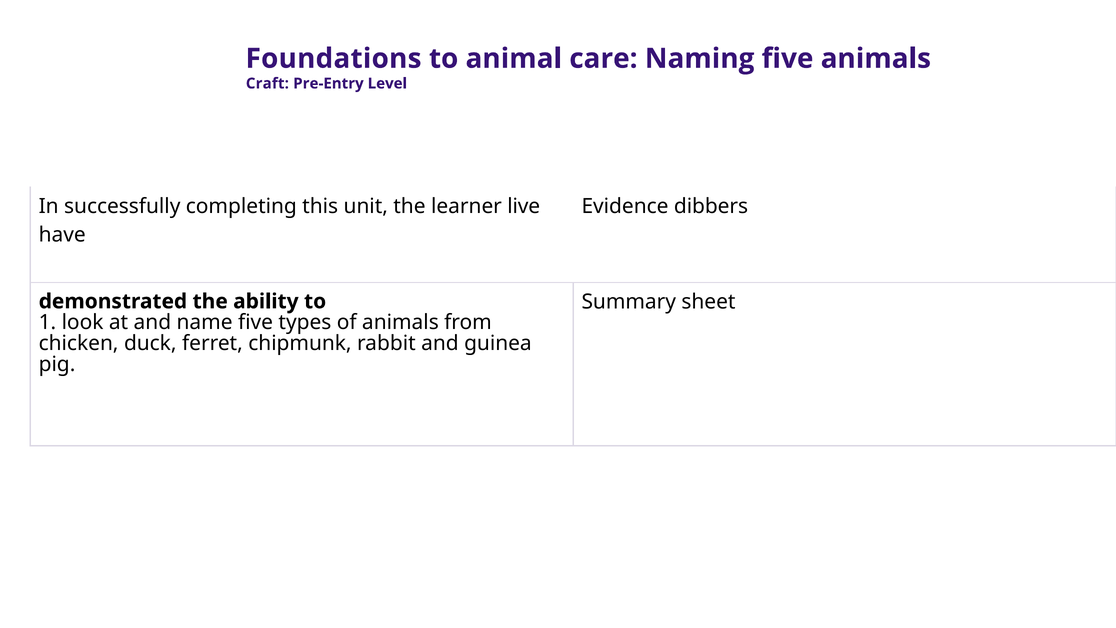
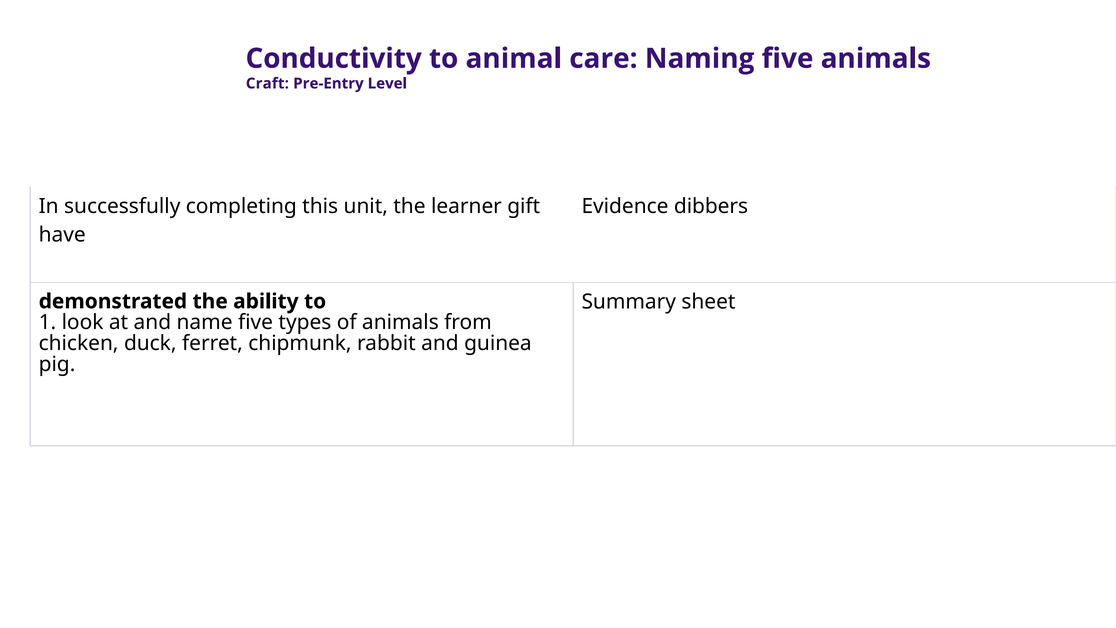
Foundations: Foundations -> Conductivity (334, 59)
live: live -> gift (524, 206)
